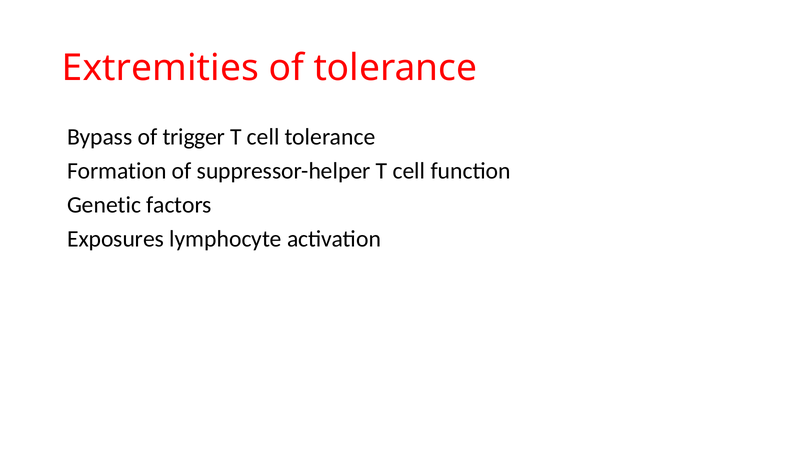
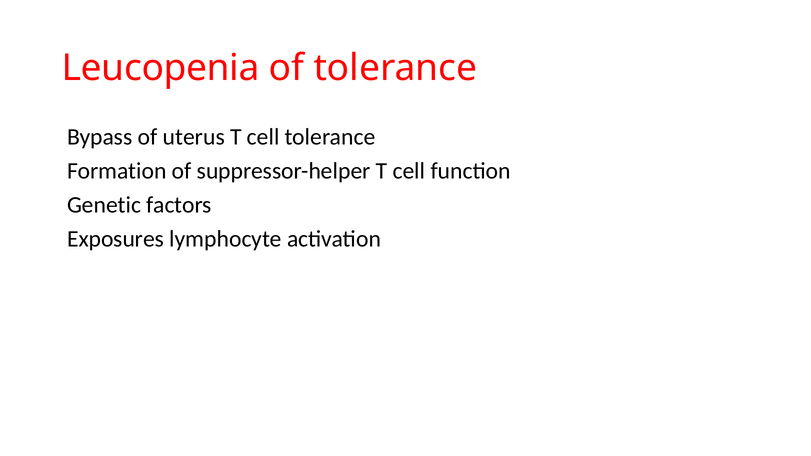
Extremities: Extremities -> Leucopenia (161, 68)
trigger: trigger -> uterus (194, 137)
